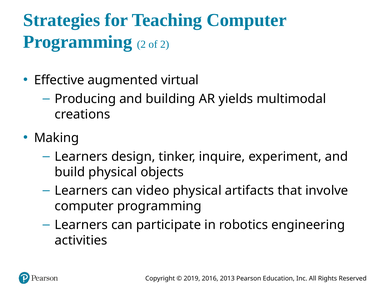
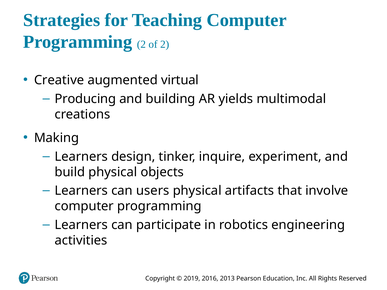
Effective: Effective -> Creative (59, 80)
video: video -> users (153, 191)
